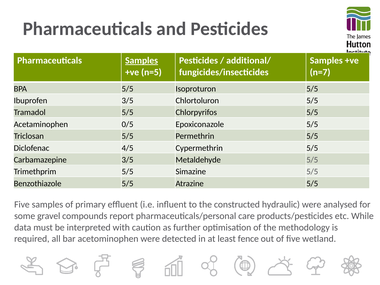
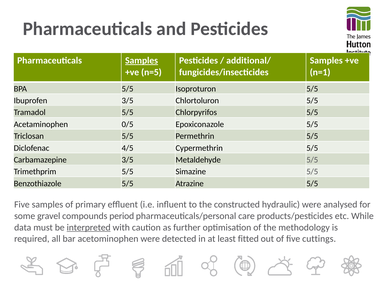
n=7: n=7 -> n=1 (320, 72)
report: report -> period (122, 216)
interpreted underline: none -> present (89, 227)
fence: fence -> fitted (248, 239)
wetland: wetland -> cuttings (319, 239)
